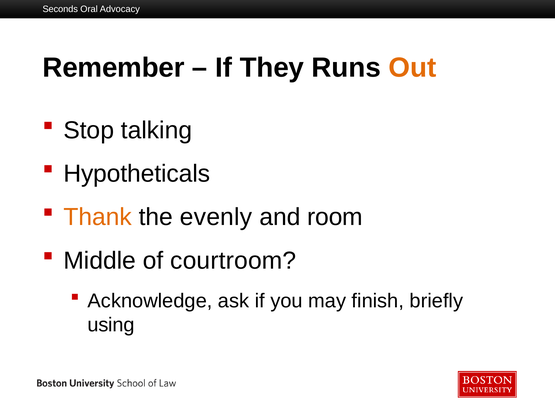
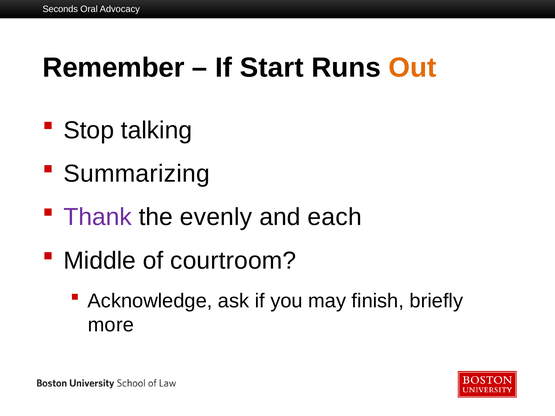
They: They -> Start (272, 68)
Hypotheticals: Hypotheticals -> Summarizing (137, 174)
Thank colour: orange -> purple (98, 217)
room: room -> each (335, 217)
using: using -> more (111, 325)
